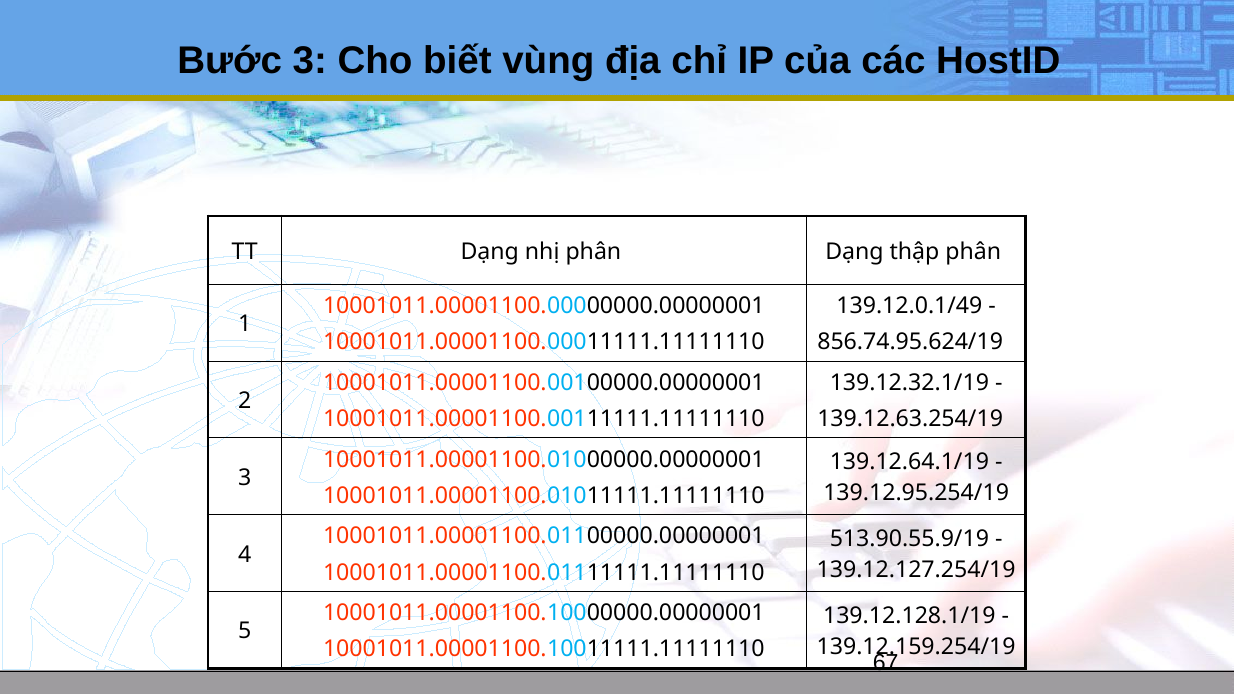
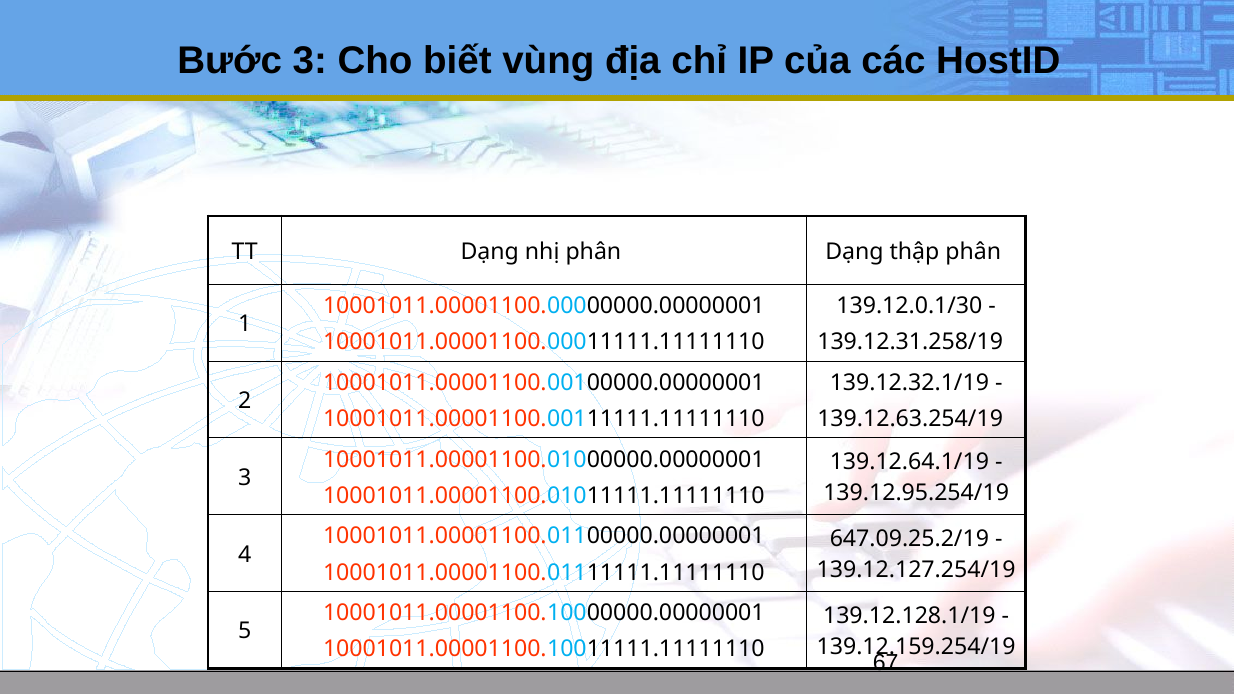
139.12.0.1/49: 139.12.0.1/49 -> 139.12.0.1/30 (909, 306)
856.74.95.624/19: 856.74.95.624/19 -> 139.12.31.258/19 (910, 342)
513.90.55.9/19: 513.90.55.9/19 -> 647.09.25.2/19 (909, 539)
